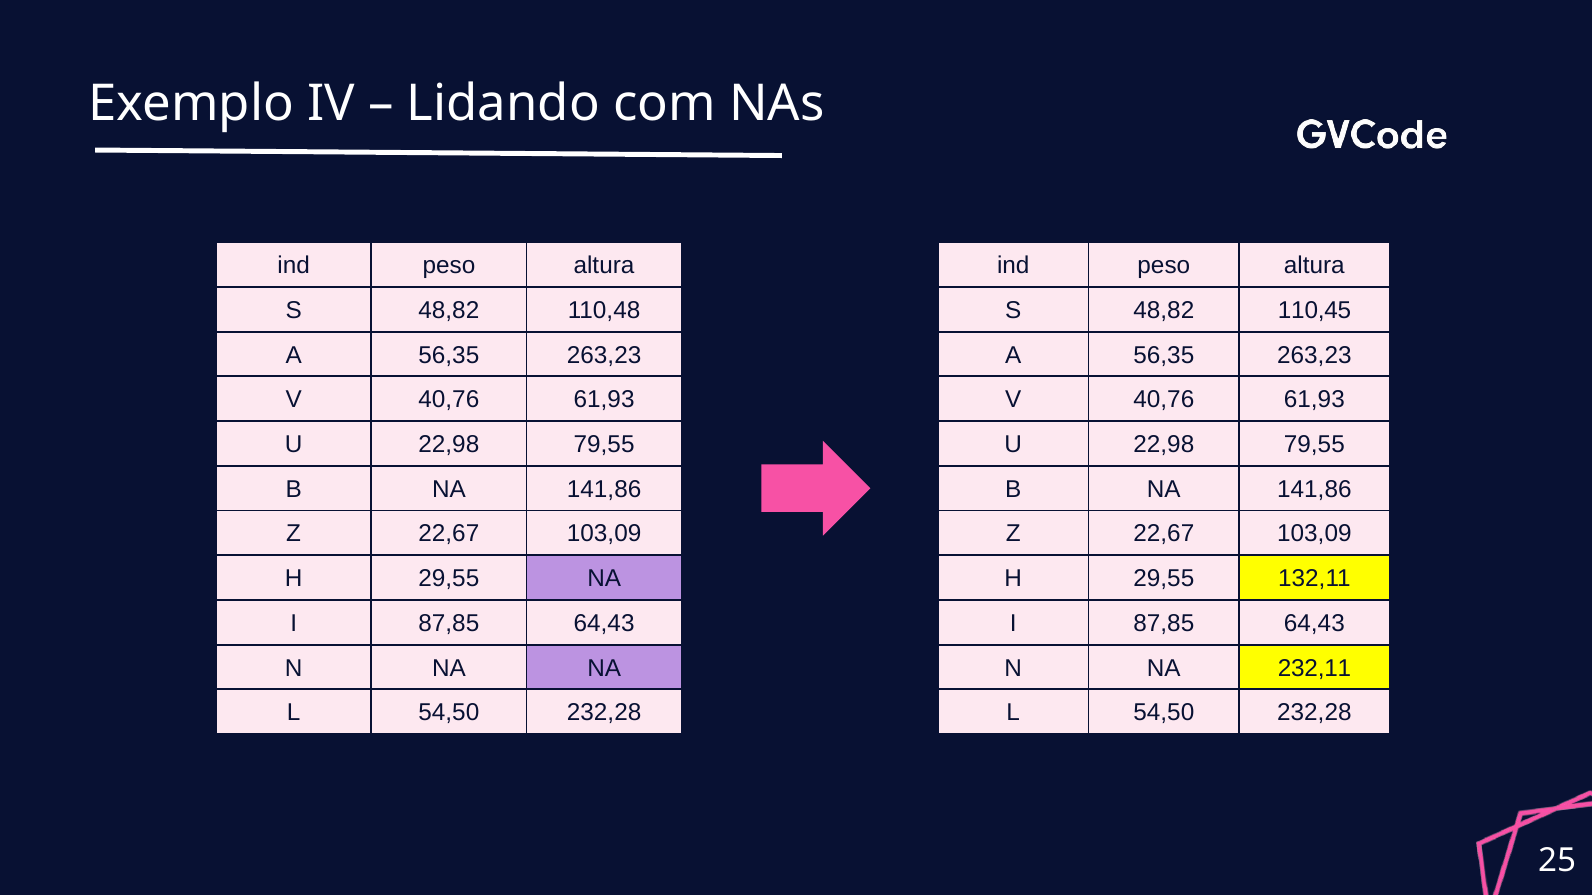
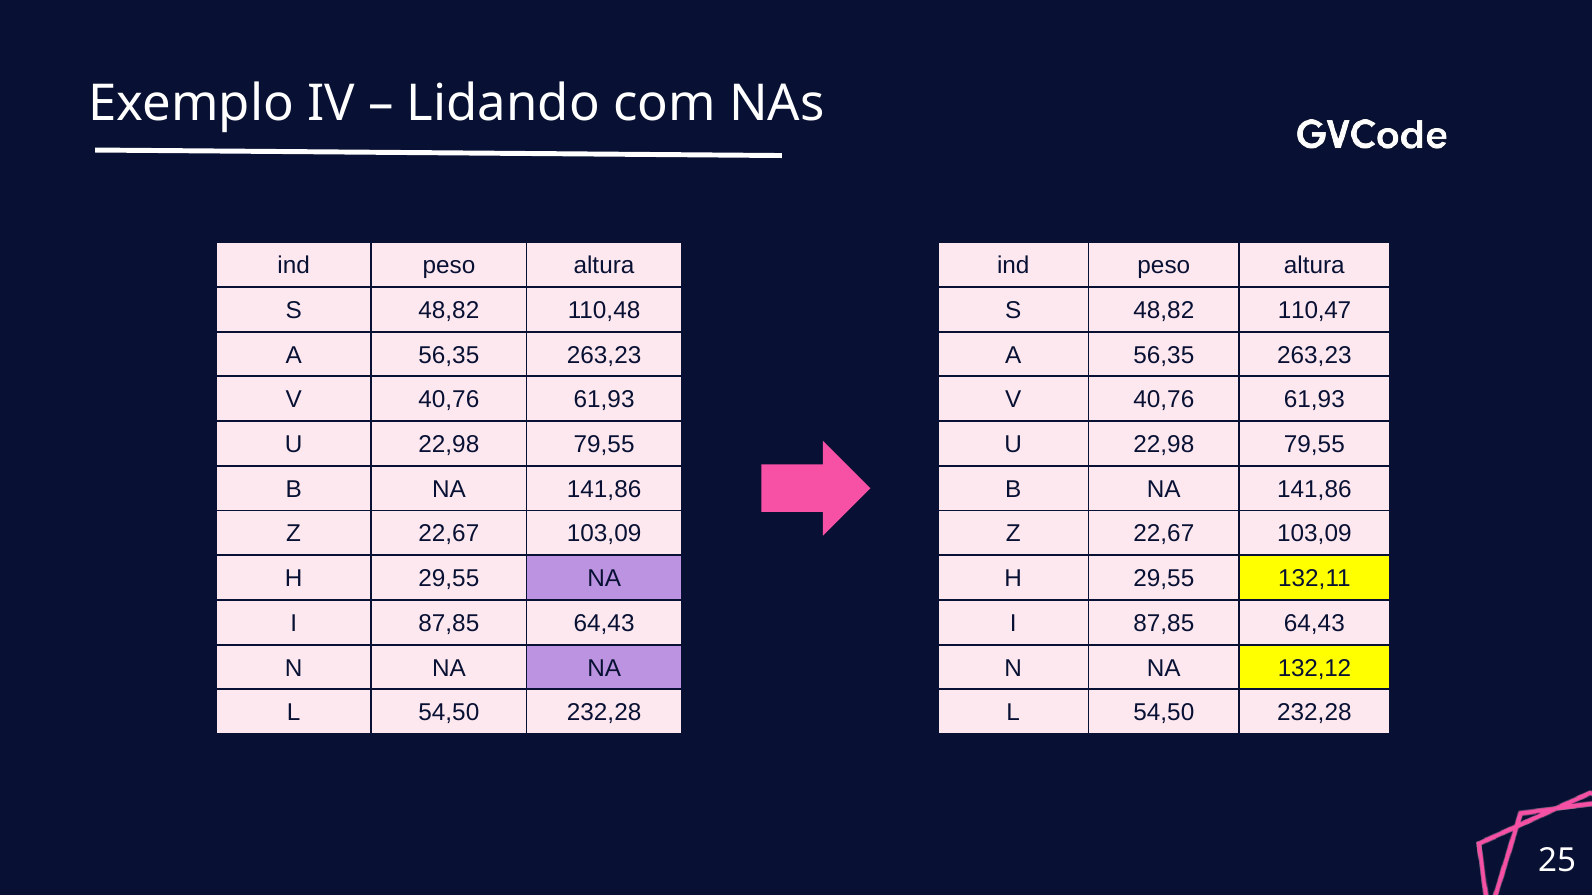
110,45: 110,45 -> 110,47 (1315, 311)
232,11: 232,11 -> 132,12 (1314, 669)
